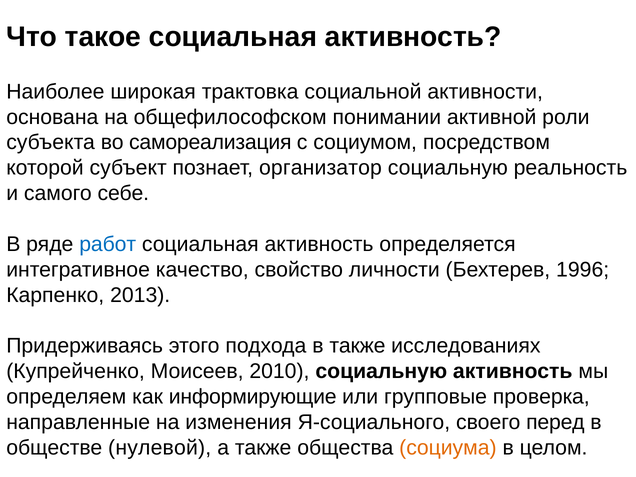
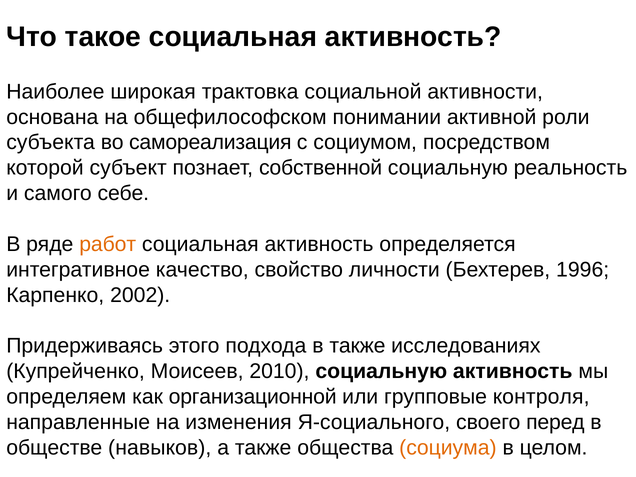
организатор: организатор -> собственной (321, 168)
работ colour: blue -> orange (108, 244)
2013: 2013 -> 2002 (140, 295)
информирующие: информирующие -> организационной (253, 397)
проверка: проверка -> контроля (541, 397)
нулевой: нулевой -> навыков (160, 448)
